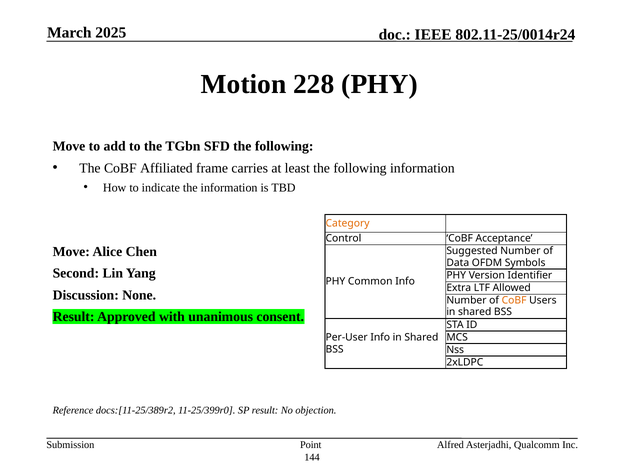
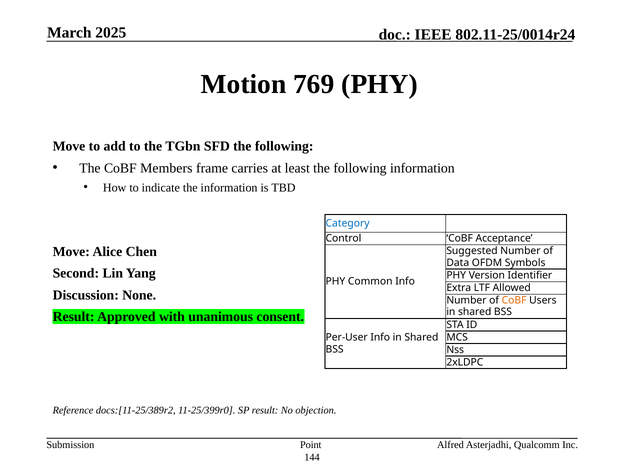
228: 228 -> 769 (314, 84)
Affiliated: Affiliated -> Members (166, 168)
Category colour: orange -> blue (348, 223)
